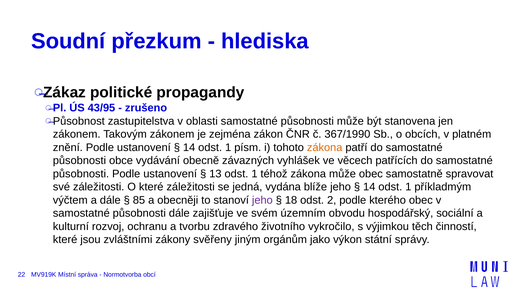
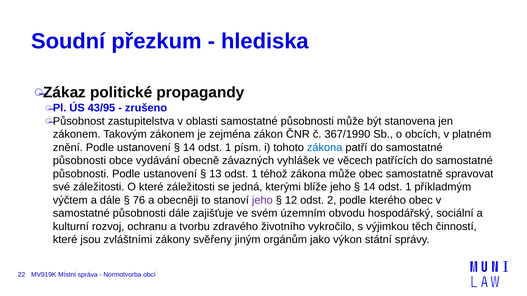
zákona colour: orange -> blue (325, 148)
vydána: vydána -> kterými (283, 187)
85: 85 -> 76 (139, 200)
18: 18 -> 12 (291, 200)
